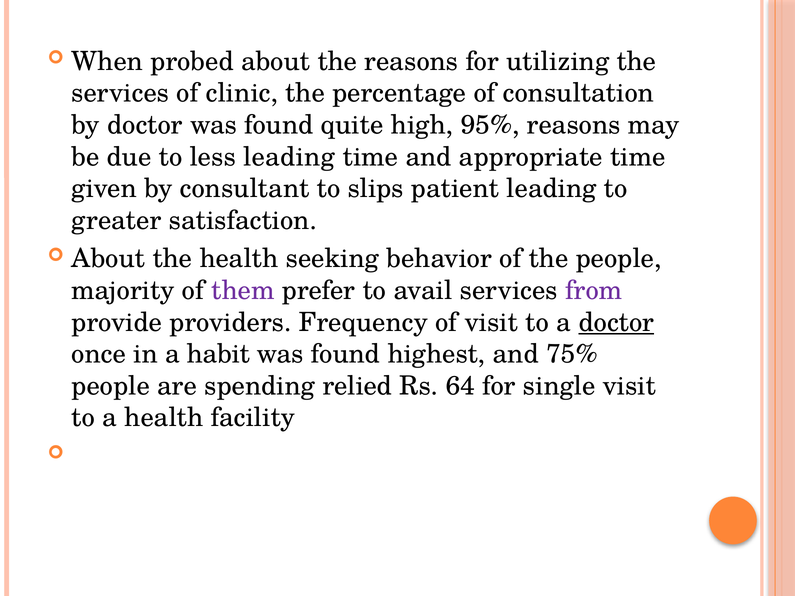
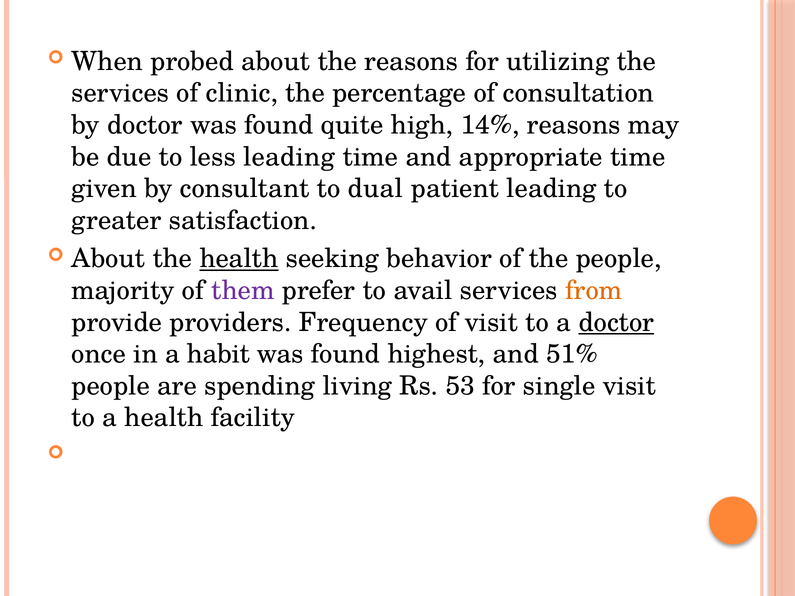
95%: 95% -> 14% (490, 125)
slips: slips -> dual (376, 189)
health underline: none -> present (239, 259)
from colour: purple -> orange (594, 291)
75%: 75% -> 51% (572, 354)
relied: relied -> living (357, 386)
64: 64 -> 53 (460, 386)
